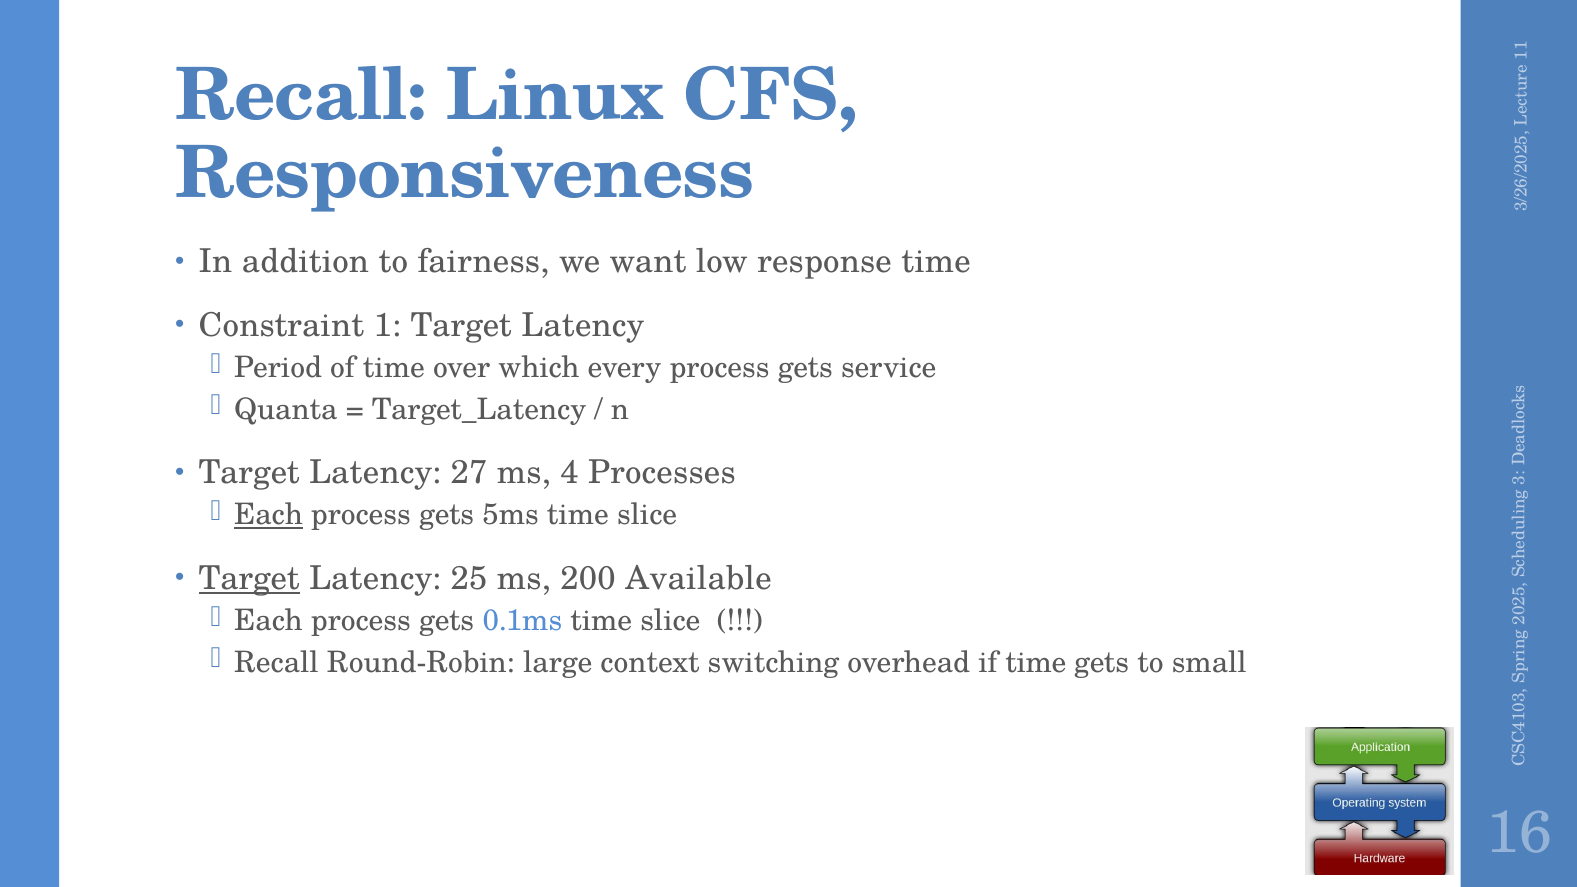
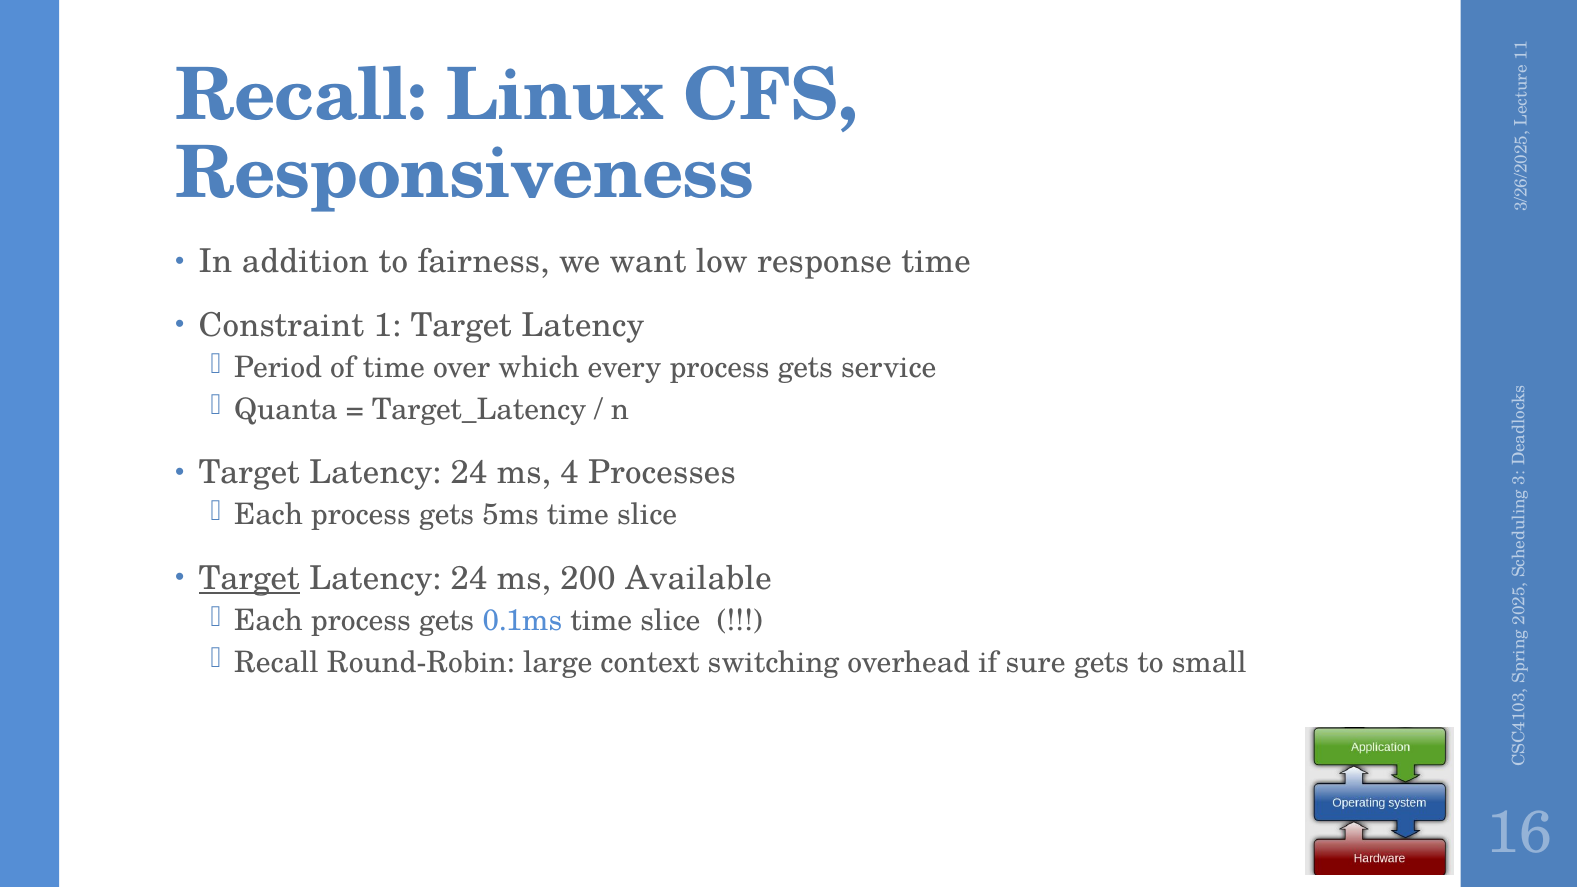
27: 27 -> 24 (469, 473)
Each underline: present -> none (268, 515)
25: 25 -> 24 (469, 578)
if time: time -> sure (1036, 663)
